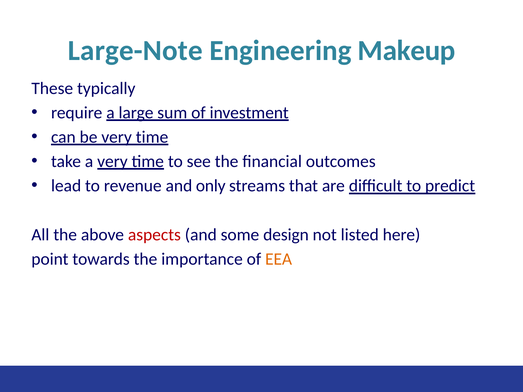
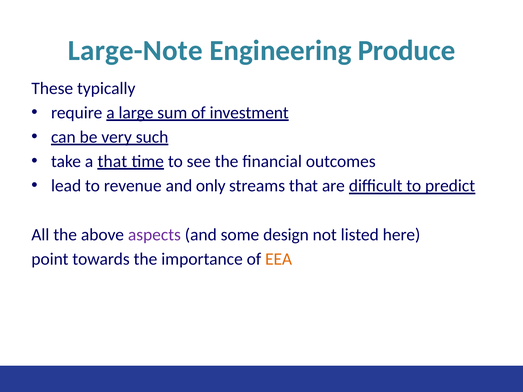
Makeup: Makeup -> Produce (407, 50)
be very time: time -> such (152, 137)
a very: very -> that (112, 162)
aspects colour: red -> purple (154, 235)
